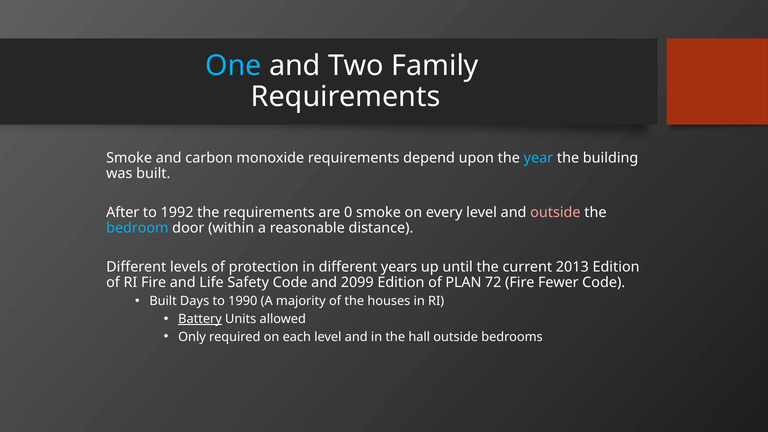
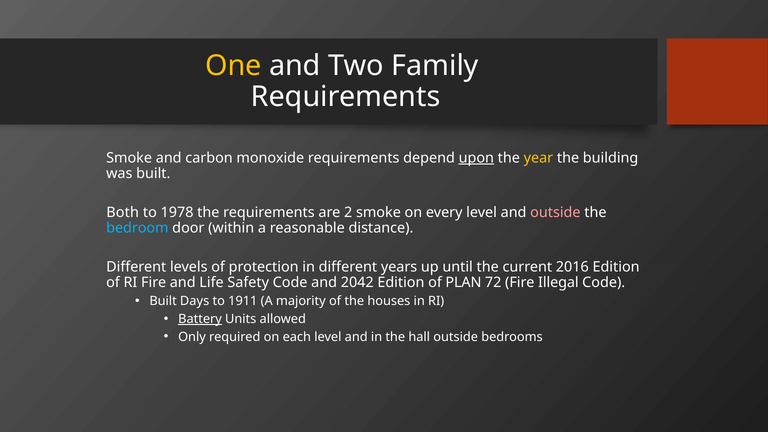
One colour: light blue -> yellow (233, 66)
upon underline: none -> present (476, 158)
year colour: light blue -> yellow (538, 158)
After: After -> Both (123, 212)
1992: 1992 -> 1978 (177, 212)
0: 0 -> 2 (348, 212)
2013: 2013 -> 2016 (572, 267)
2099: 2099 -> 2042 (357, 283)
Fewer: Fewer -> Illegal (558, 283)
1990: 1990 -> 1911 (243, 301)
